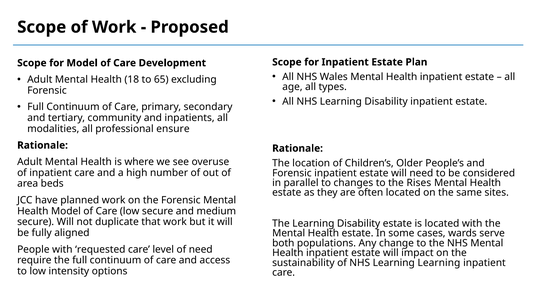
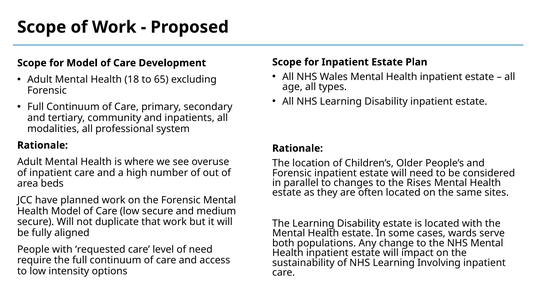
ensure: ensure -> system (173, 129)
Learning Learning: Learning -> Involving (439, 262)
